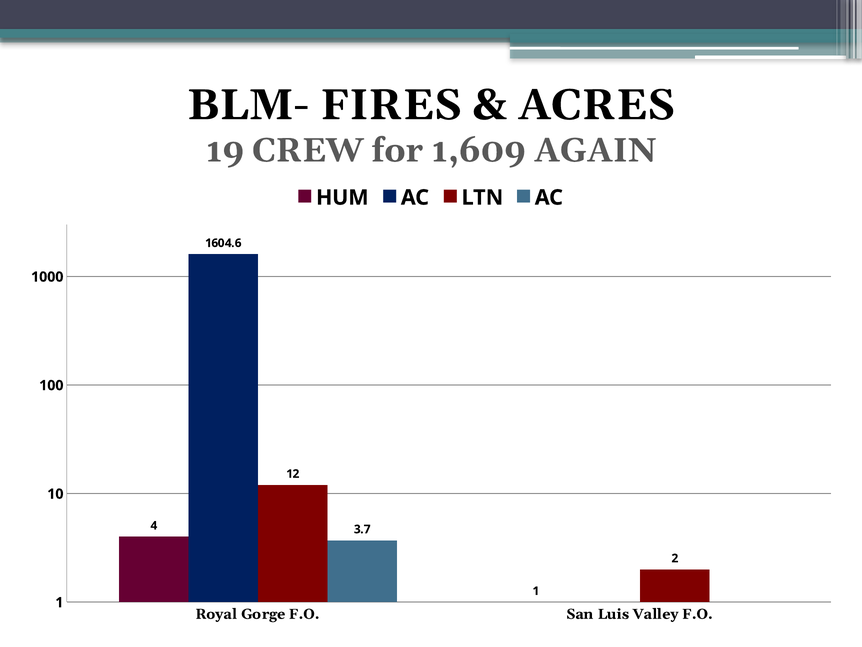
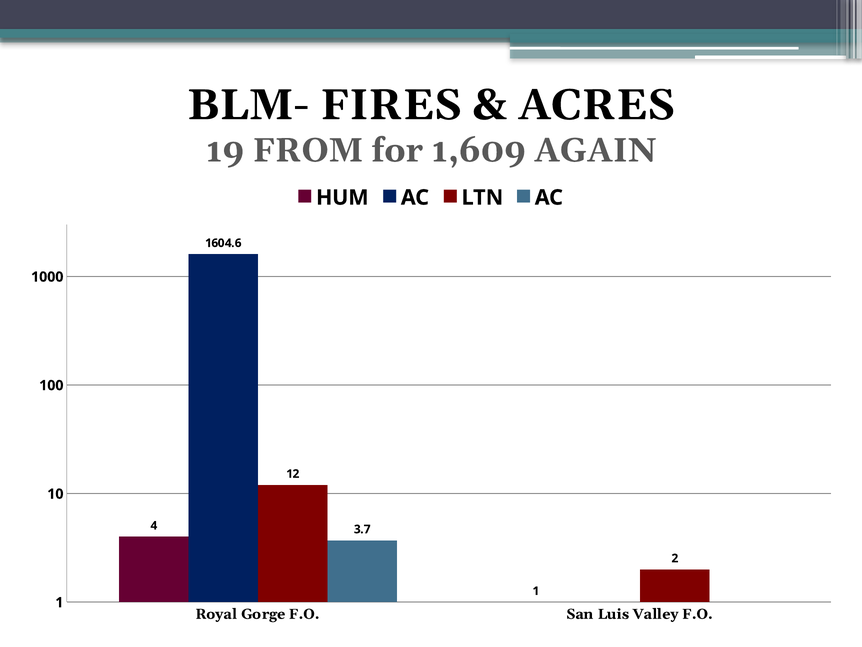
CREW: CREW -> FROM (308, 150)
